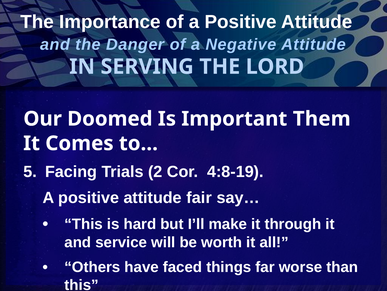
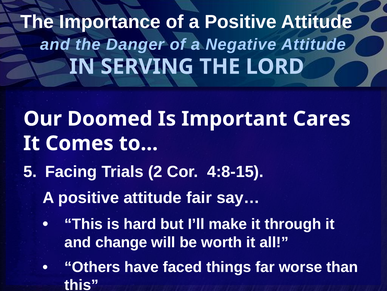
Them: Them -> Cares (322, 119)
4:8-19: 4:8-19 -> 4:8-15 (235, 171)
service: service -> change (121, 242)
